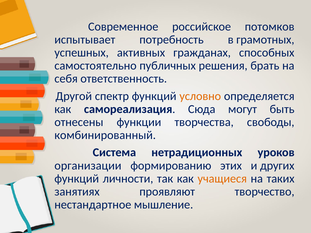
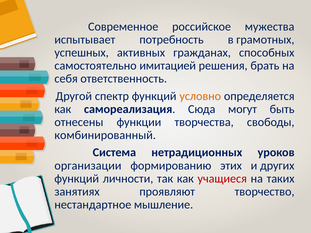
потомков: потомков -> мужества (270, 27)
публичных: публичных -> имитацией (168, 66)
учащиеся colour: orange -> red (222, 179)
